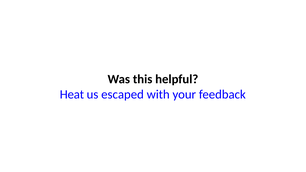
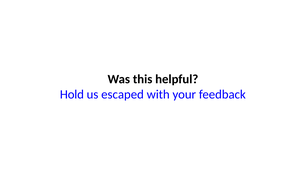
Heat: Heat -> Hold (72, 94)
